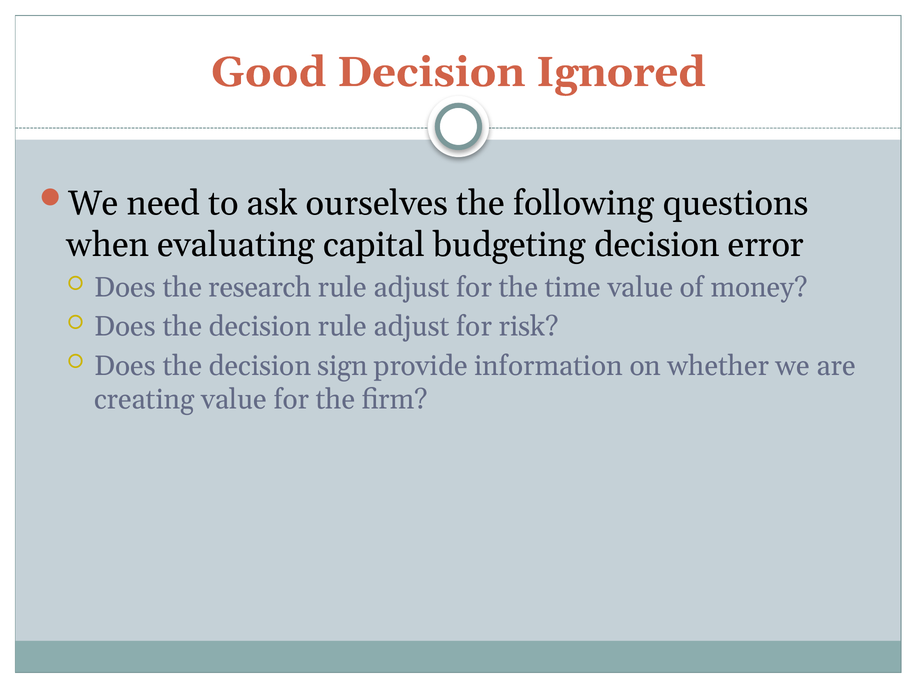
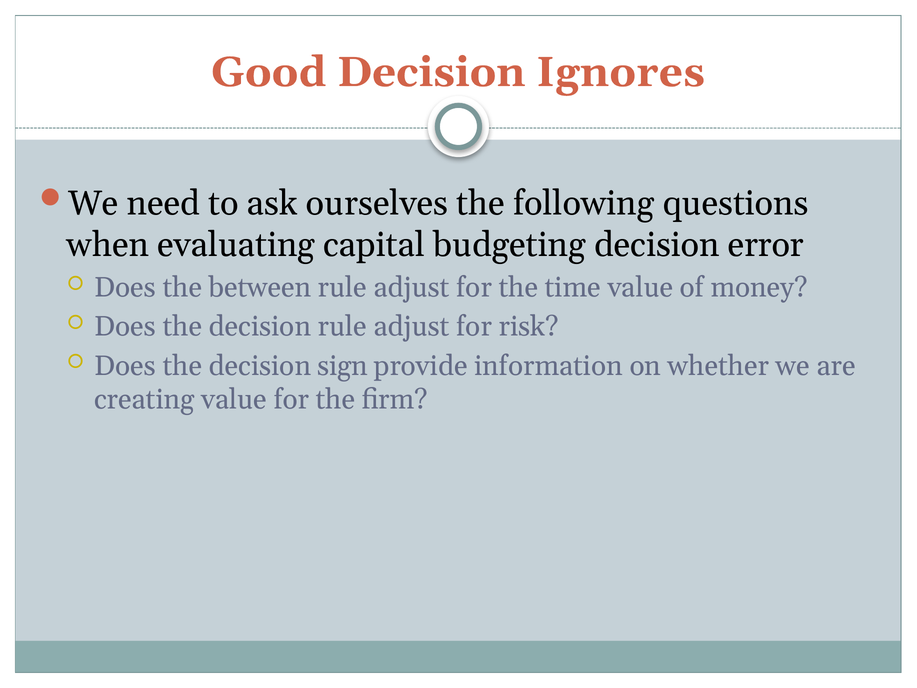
Ignored: Ignored -> Ignores (620, 72)
research: research -> between (260, 287)
